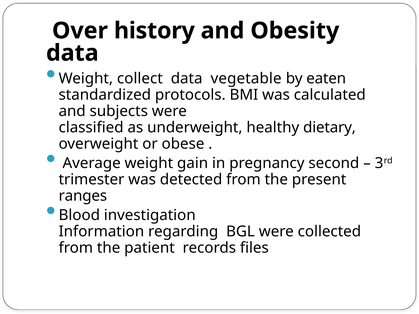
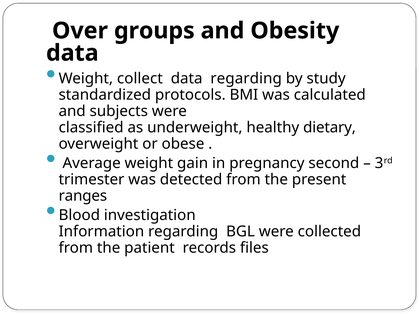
history: history -> groups (154, 31)
data vegetable: vegetable -> regarding (246, 79)
eaten: eaten -> study (326, 79)
